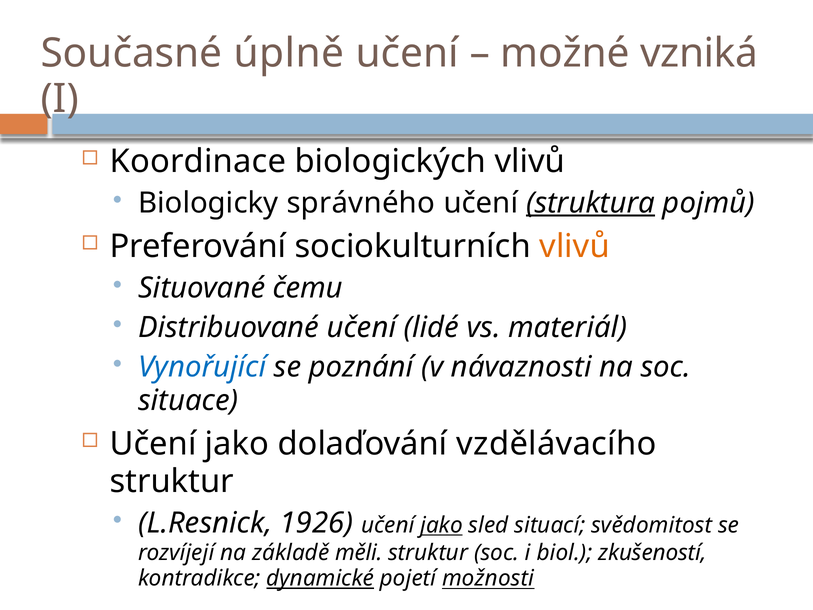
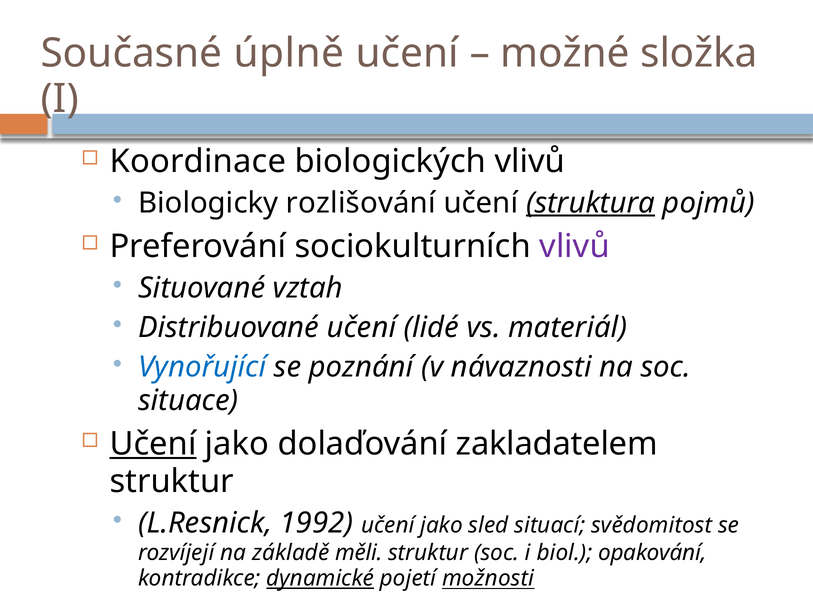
vzniká: vzniká -> složka (699, 53)
správného: správného -> rozlišování (361, 203)
vlivů colour: orange -> purple (575, 246)
čemu: čemu -> vztah (308, 288)
Učení underline: none -> present (153, 444)
vzdělávacího: vzdělávacího -> zakladatelem (557, 444)
1926: 1926 -> 1992 (316, 523)
jako underline: present -> none (442, 525)
zkušeností: zkušeností -> opakování (652, 552)
